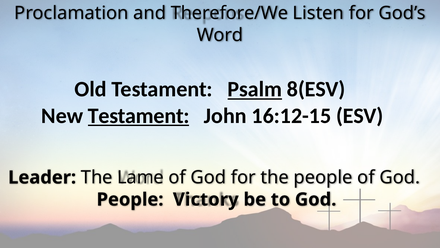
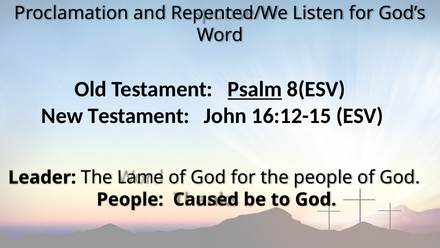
Therefore/We: Therefore/We -> Repented/We (229, 13)
Testament underline: present -> none (139, 116)
Victory: Victory -> Caused (206, 199)
